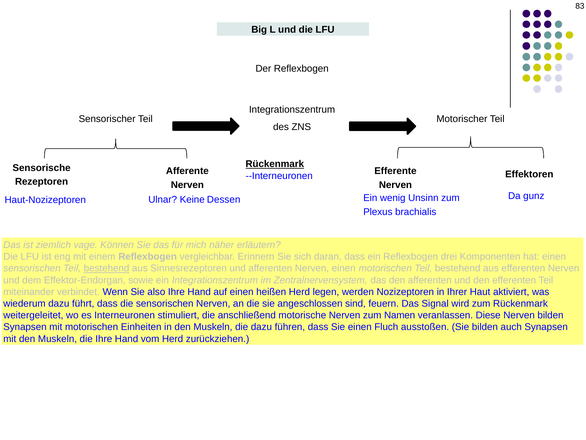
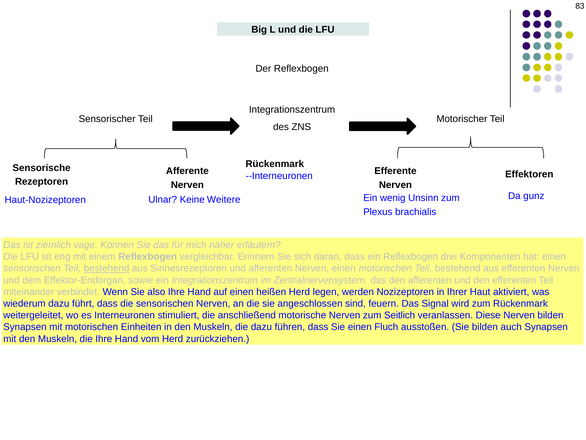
Rückenmark underline: present -> none (275, 164)
Dessen: Dessen -> Weitere (224, 199)
Namen: Namen -> Seitlich (400, 315)
